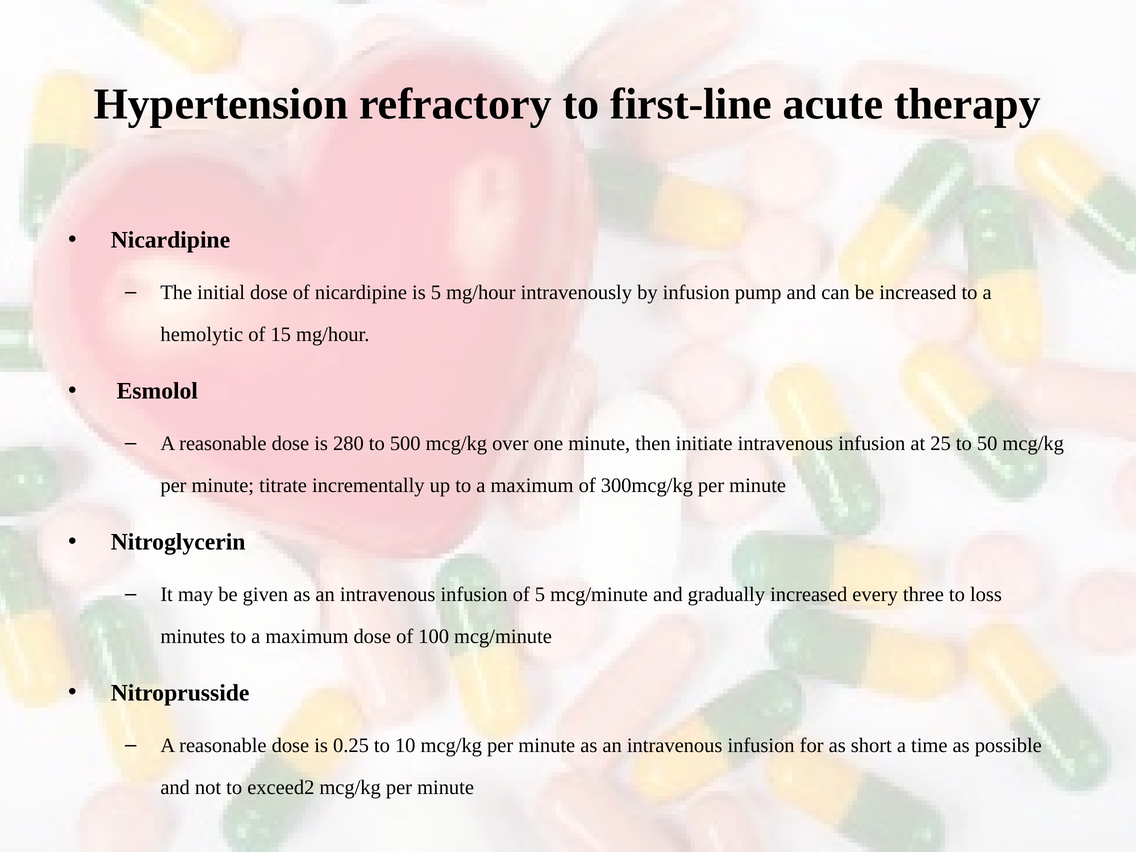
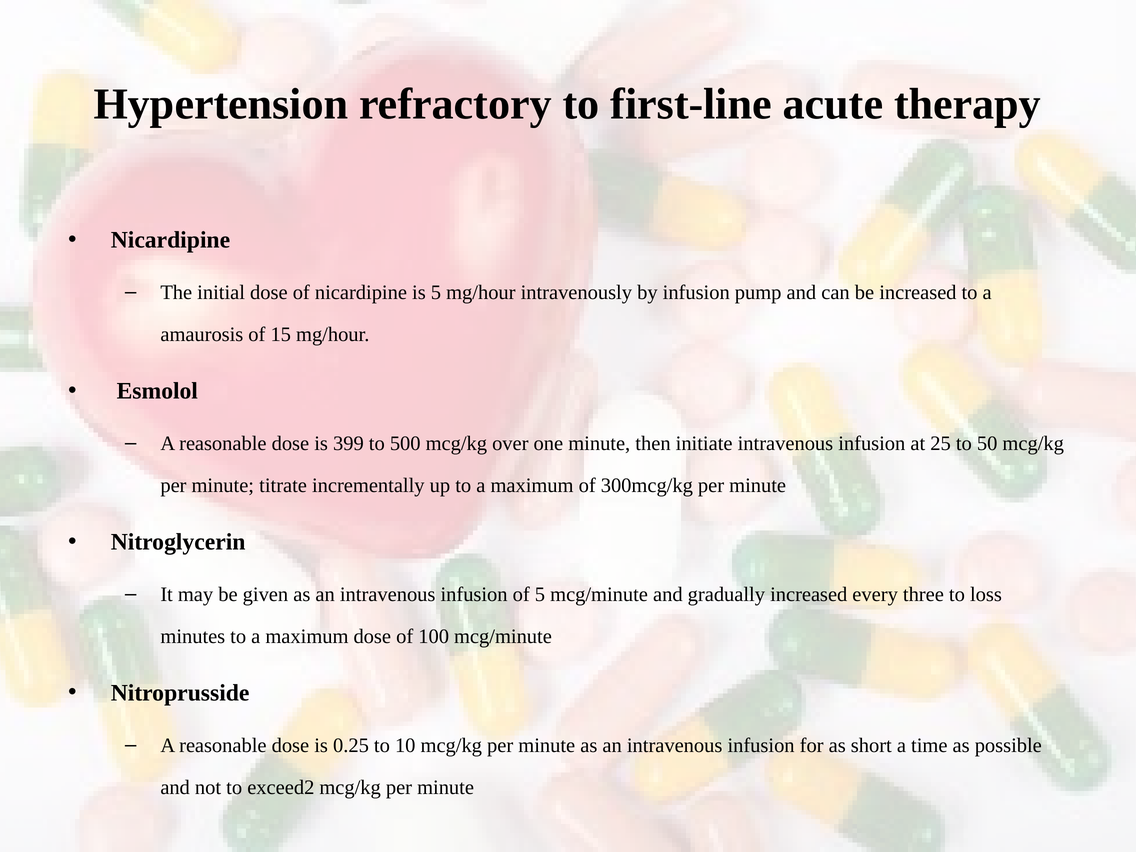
hemolytic: hemolytic -> amaurosis (202, 334)
280: 280 -> 399 (348, 444)
